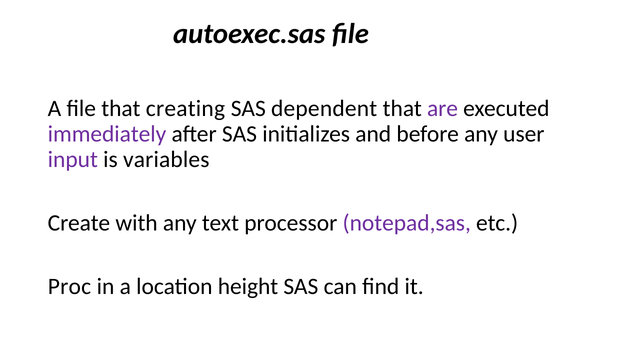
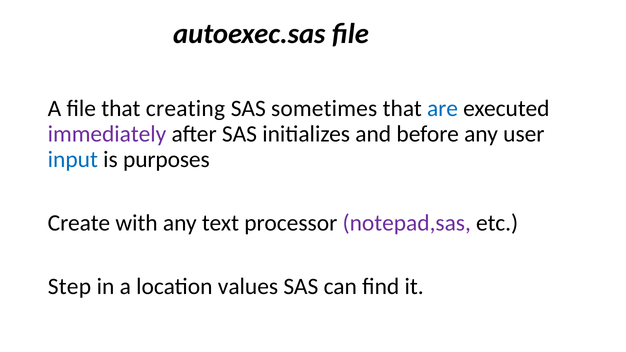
dependent: dependent -> sometimes (324, 109)
are colour: purple -> blue (442, 109)
input colour: purple -> blue (73, 159)
variables: variables -> purposes (166, 159)
Proc: Proc -> Step (69, 287)
height: height -> values (248, 287)
